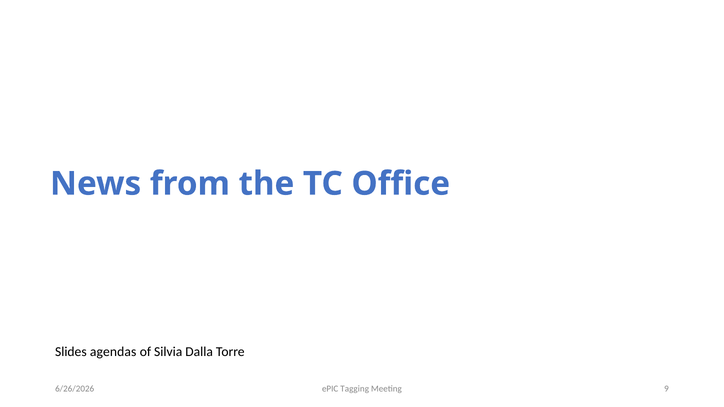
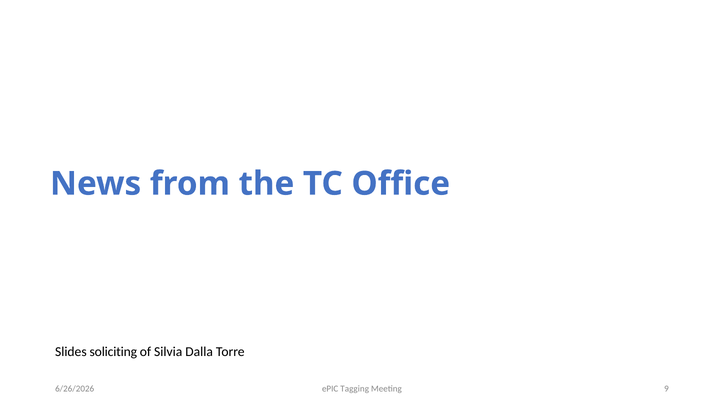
agendas: agendas -> soliciting (113, 352)
